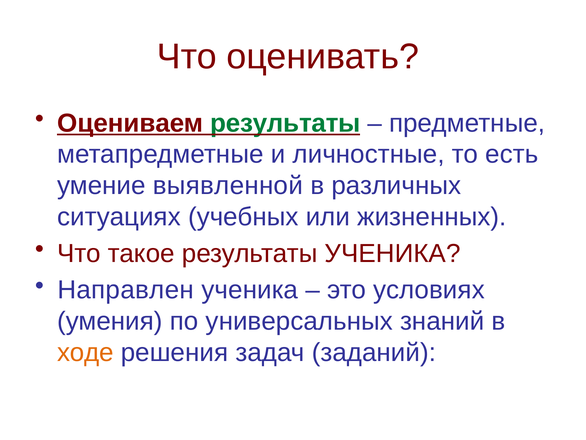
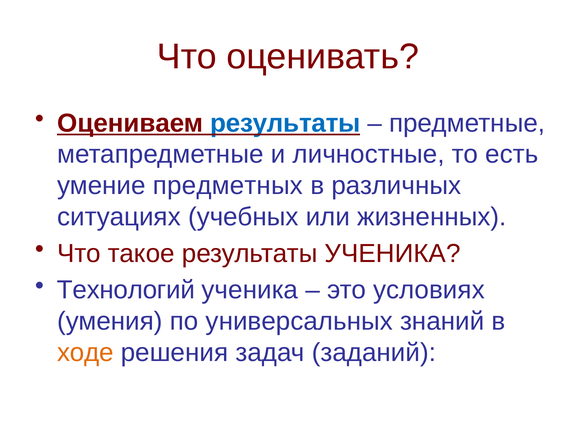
результаты colour: green -> blue (285, 123)
выявленной: выявленной -> предметных (228, 185)
Направлен: Направлен -> Технологий (126, 290)
